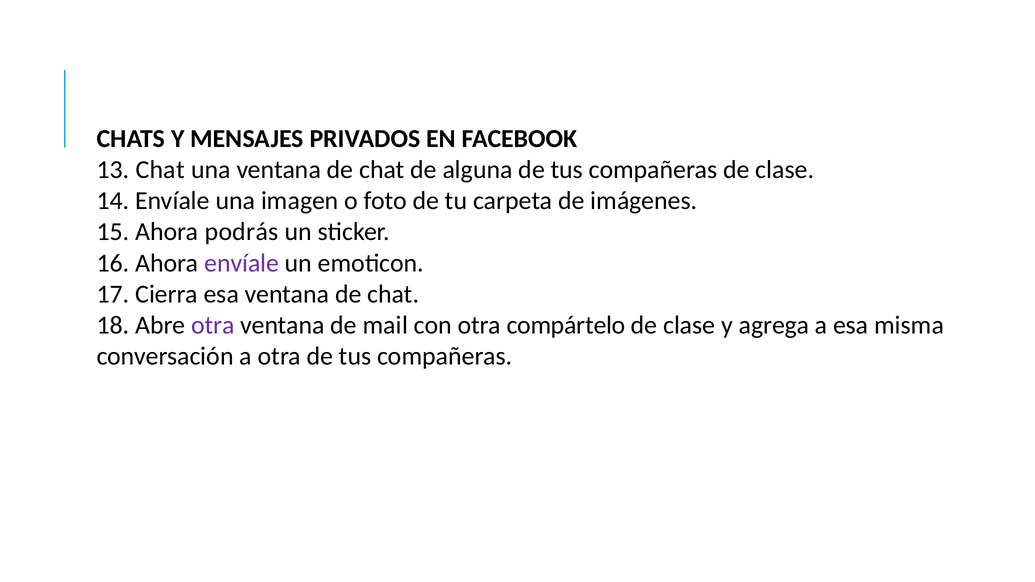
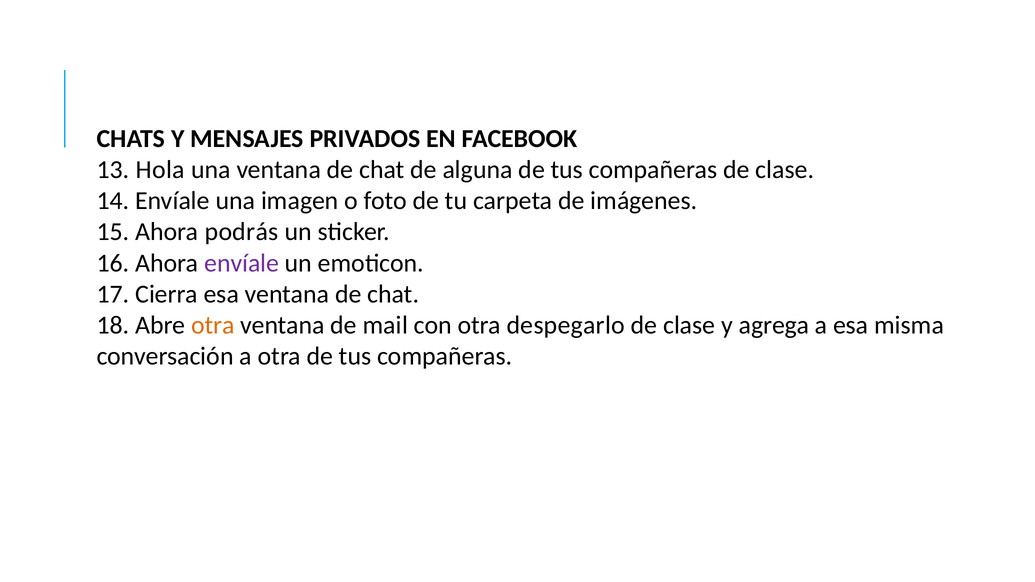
13 Chat: Chat -> Hola (160, 170)
otra colour: purple -> orange (213, 325)
compártelo: compártelo -> despegarlo (566, 325)
